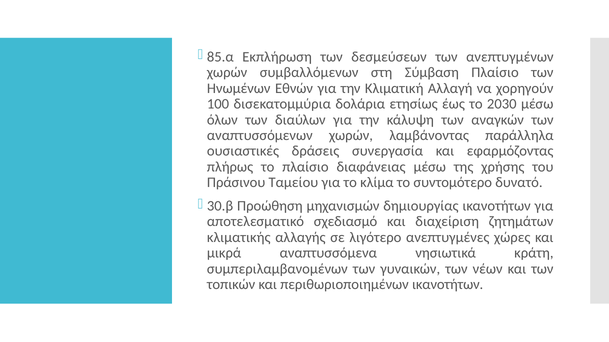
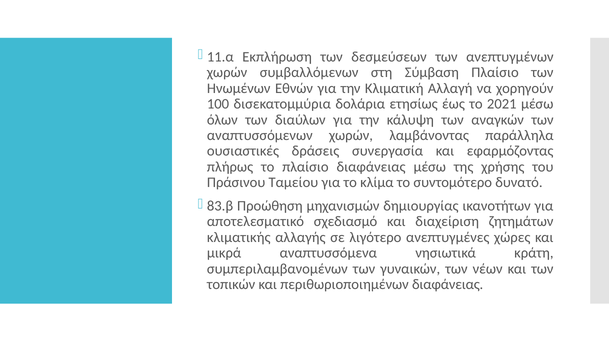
85.α: 85.α -> 11.α (220, 57)
2030: 2030 -> 2021 (502, 104)
30.β: 30.β -> 83.β (220, 206)
περιθωριοποιημένων ικανοτήτων: ικανοτήτων -> διαφάνειας (448, 285)
